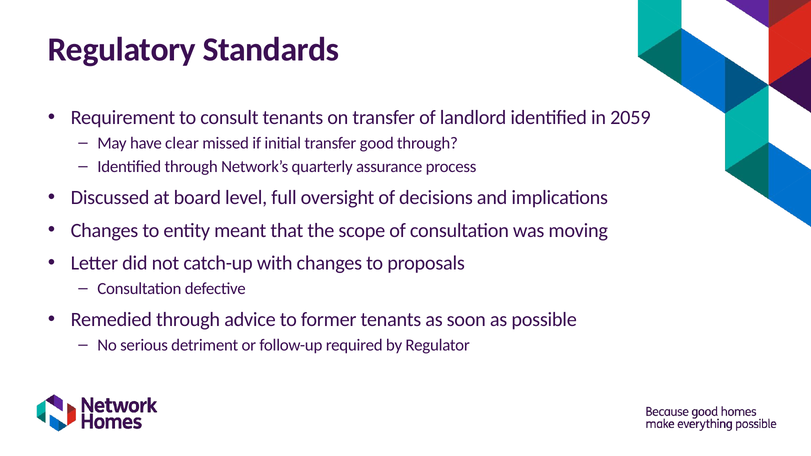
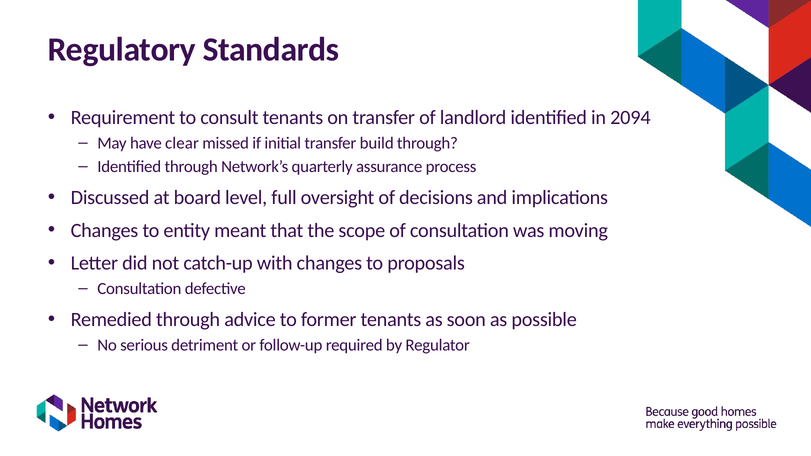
2059: 2059 -> 2094 (630, 118)
good: good -> build (377, 143)
